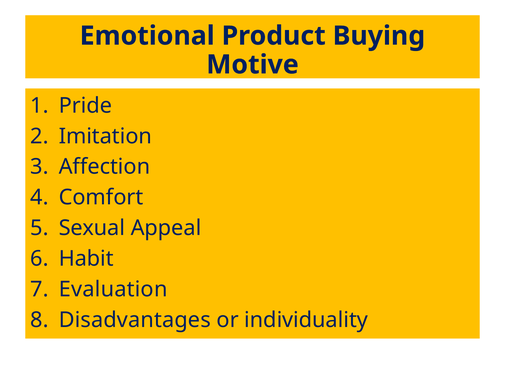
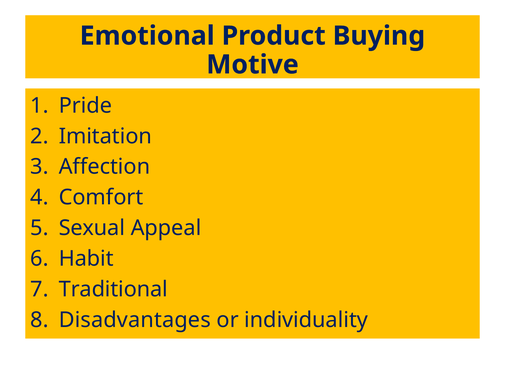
Evaluation: Evaluation -> Traditional (113, 289)
